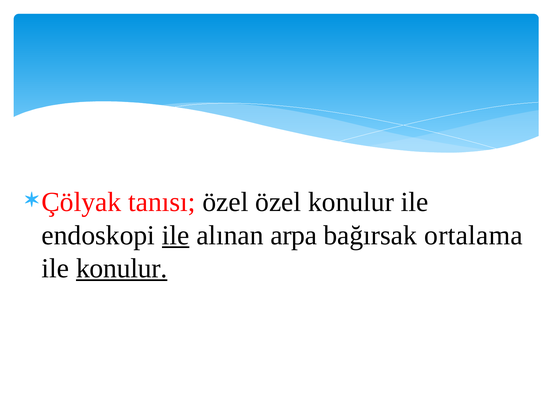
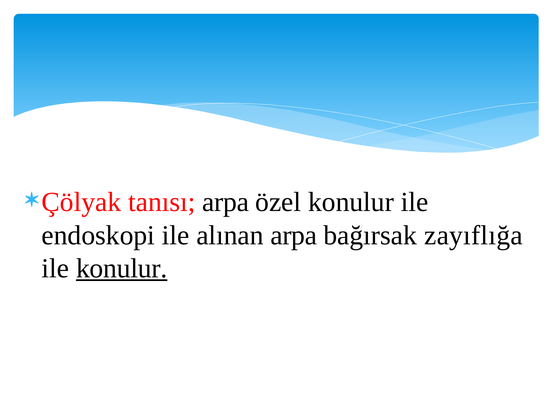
tanısı özel: özel -> arpa (226, 202)
ile underline: present -> none (176, 235)
ortalama: ortalama -> zayıflığa (473, 235)
